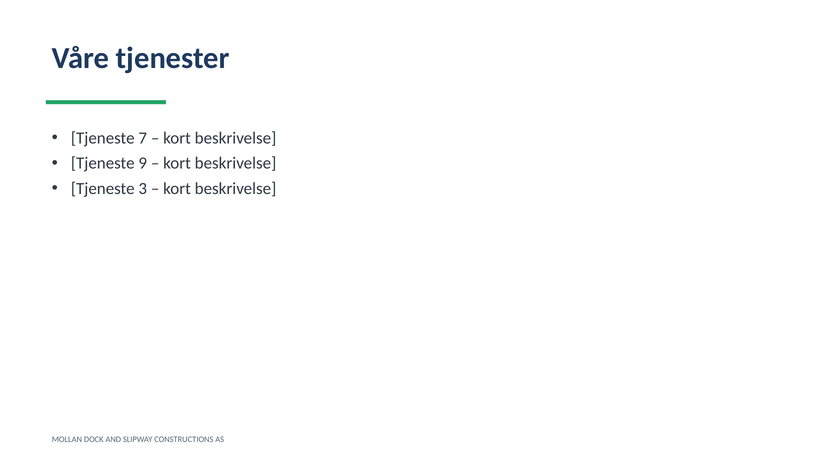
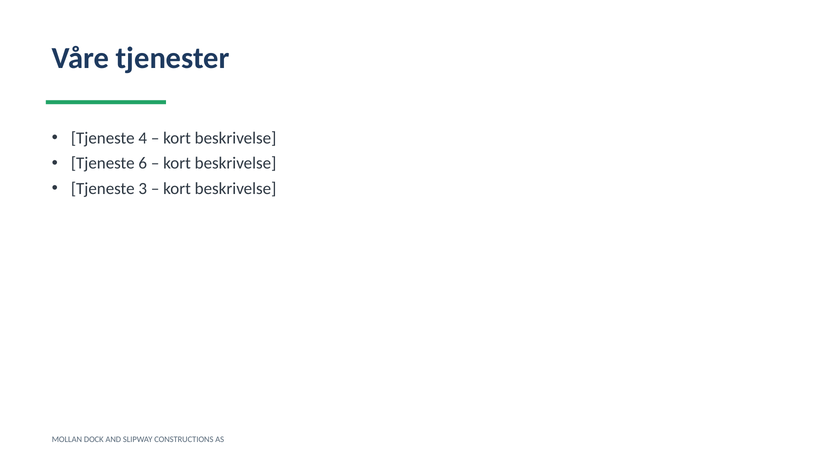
7: 7 -> 4 (143, 138)
9: 9 -> 6 (143, 163)
